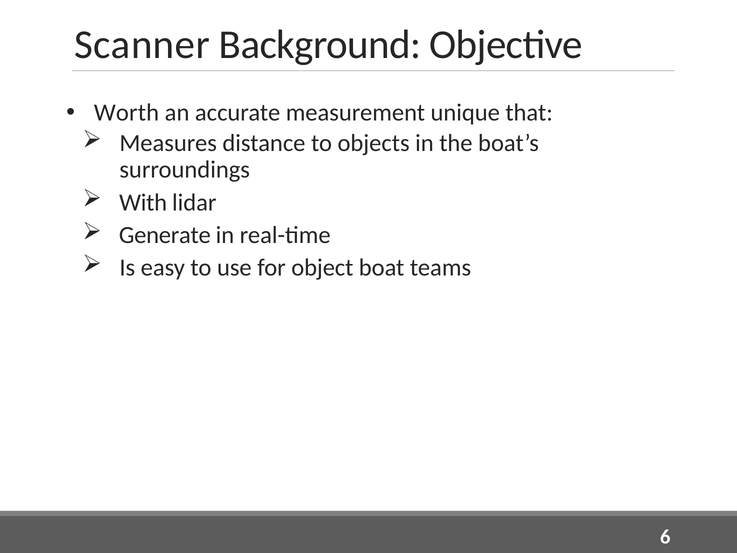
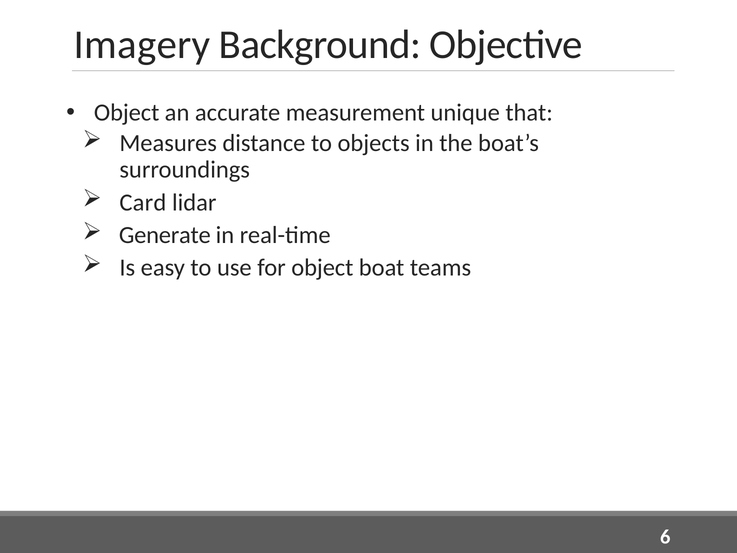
Scanner: Scanner -> Imagery (142, 45)
Worth: Worth -> Object (127, 113)
With: With -> Card (143, 202)
